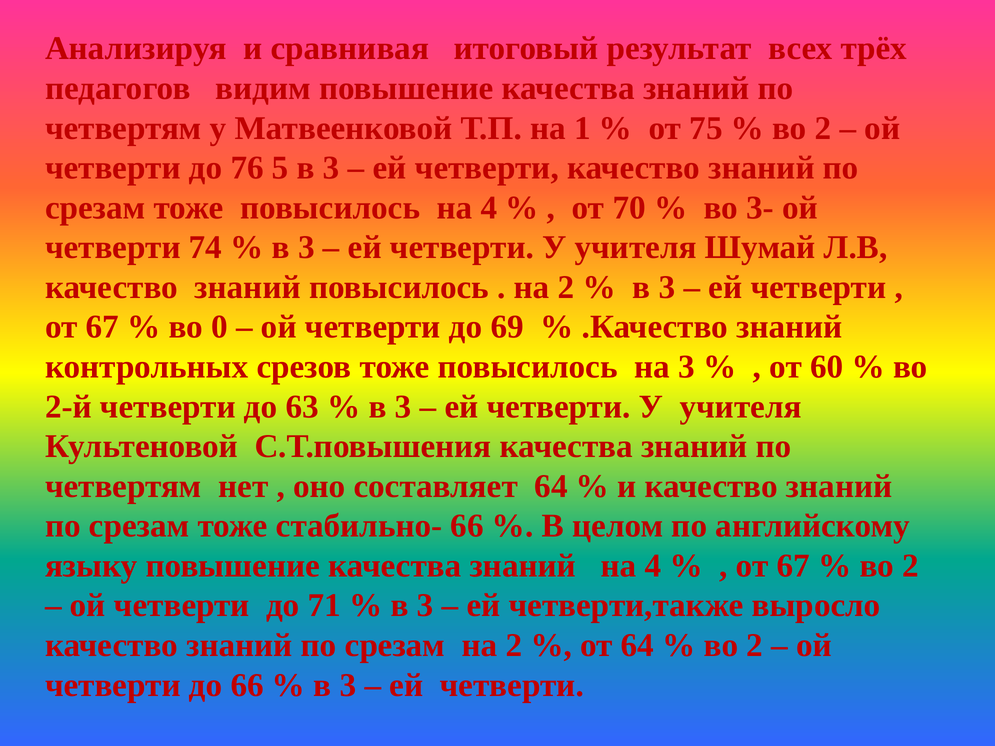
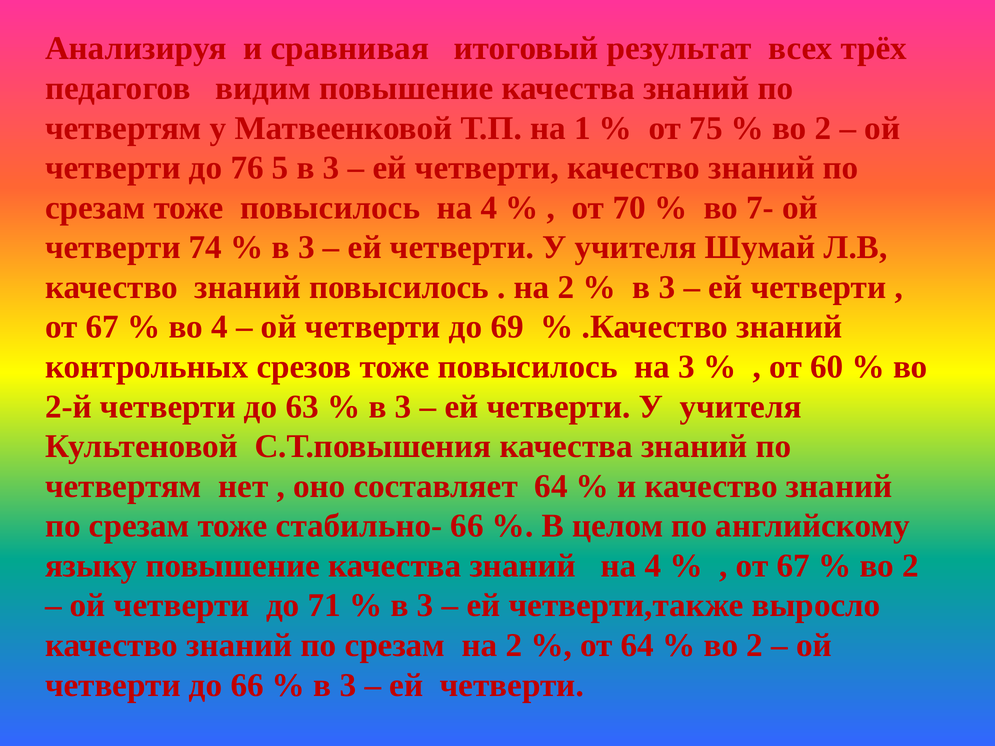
3-: 3- -> 7- (760, 208)
во 0: 0 -> 4 (219, 327)
